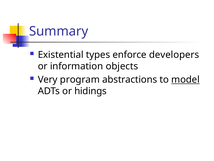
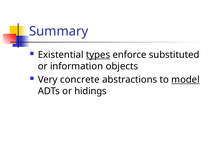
types underline: none -> present (98, 55)
developers: developers -> substituted (174, 55)
program: program -> concrete (80, 79)
